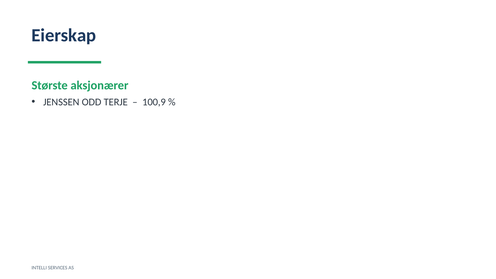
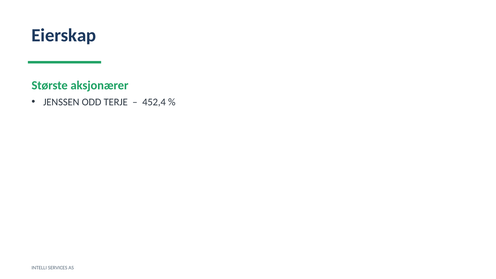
100,9: 100,9 -> 452,4 (154, 102)
